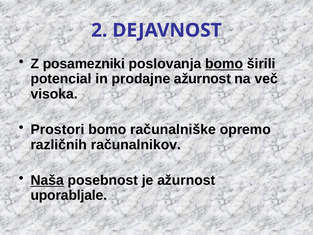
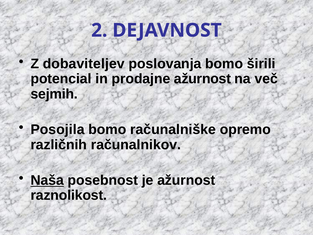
posamezniki: posamezniki -> dobaviteljev (84, 64)
bomo underline: present -> none (224, 64)
visoka: visoka -> sejmih (54, 94)
Prostori: Prostori -> Posojila (58, 129)
uporabljale: uporabljale -> raznolikost (69, 195)
